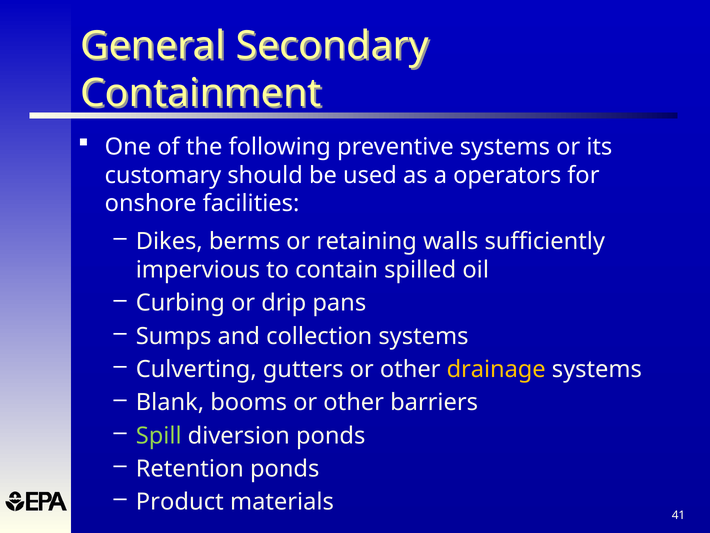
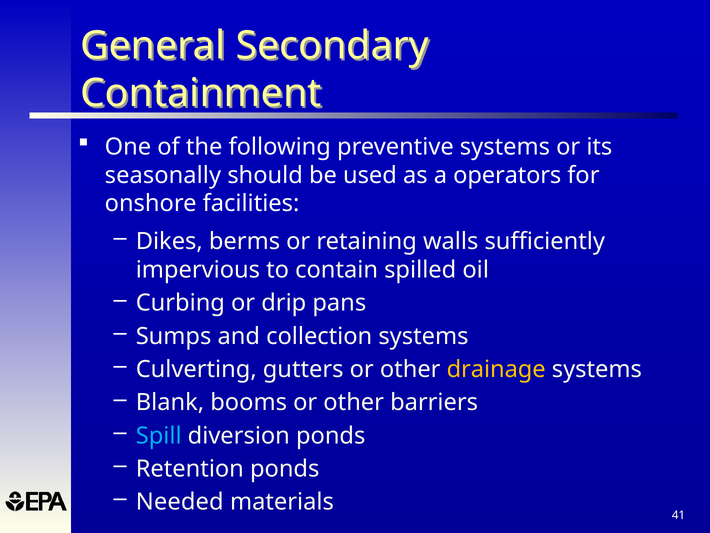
customary: customary -> seasonally (163, 175)
Spill colour: light green -> light blue (159, 435)
Product: Product -> Needed (180, 502)
